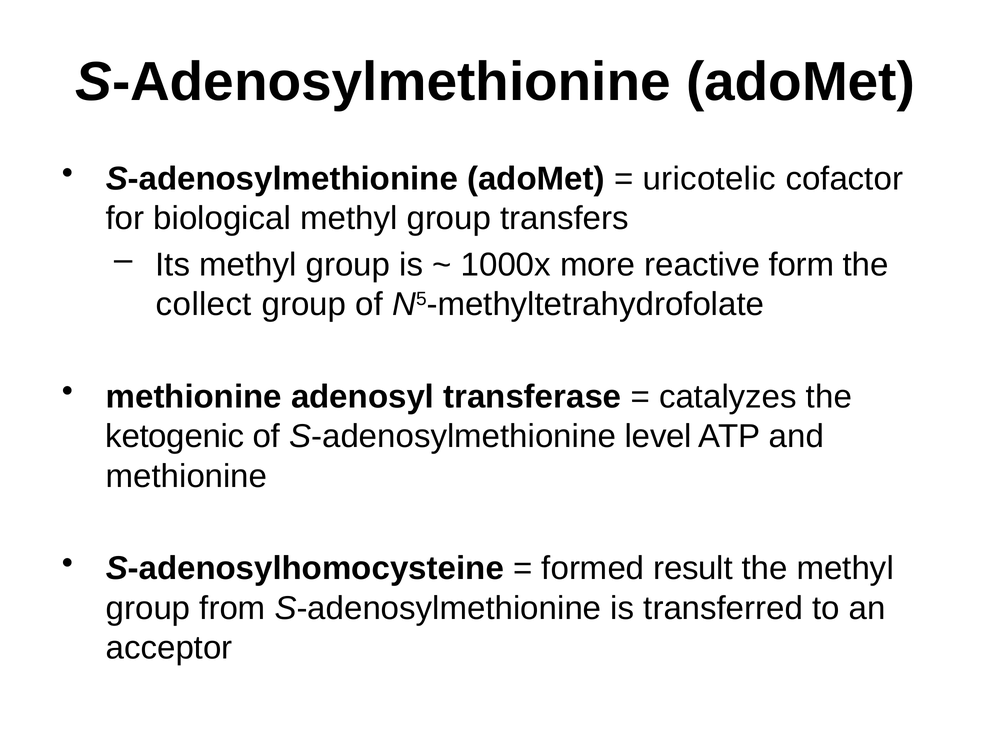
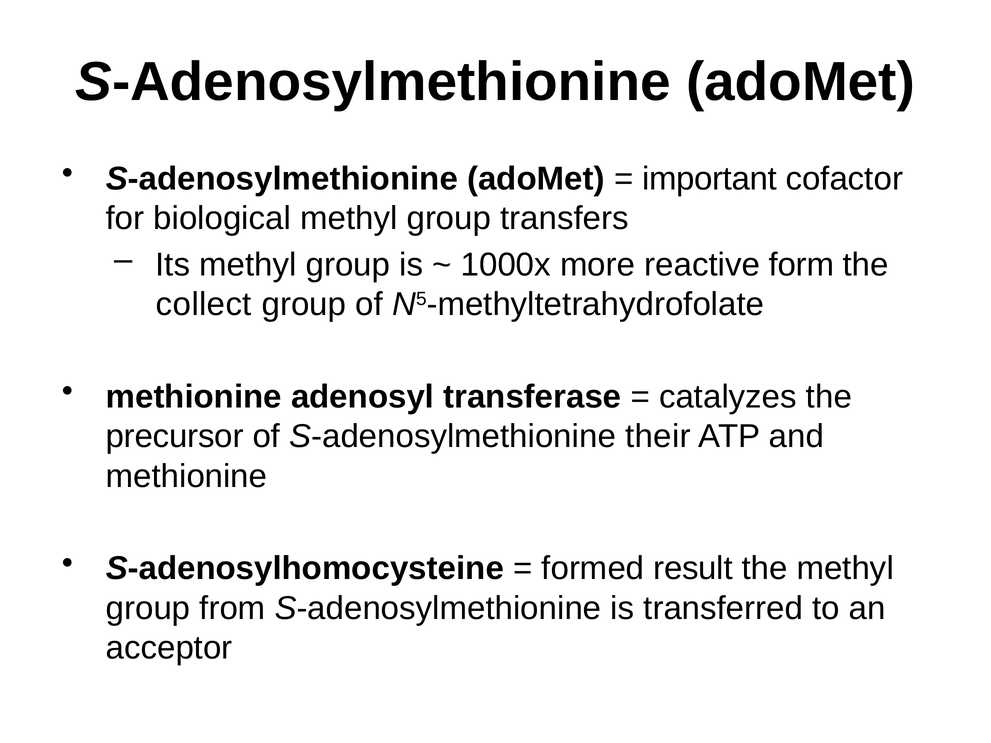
uricotelic: uricotelic -> important (710, 179)
ketogenic: ketogenic -> precursor (175, 437)
level: level -> their (658, 437)
